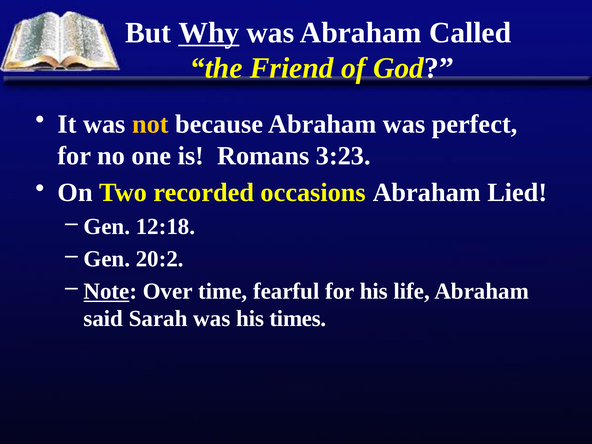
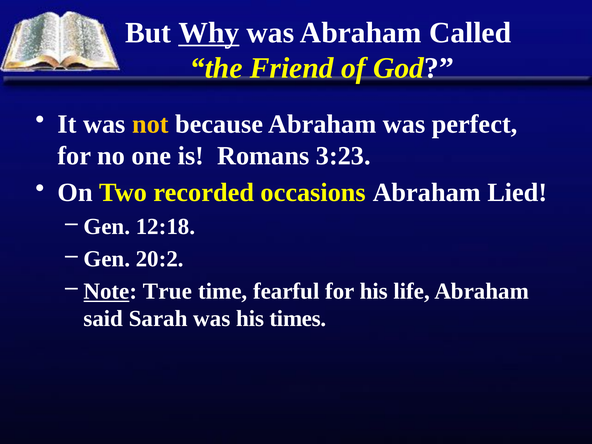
Over: Over -> True (168, 291)
